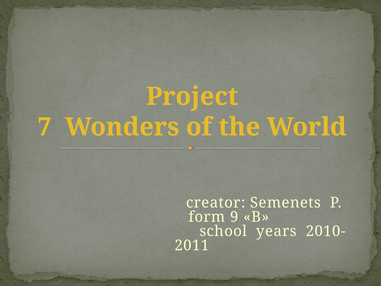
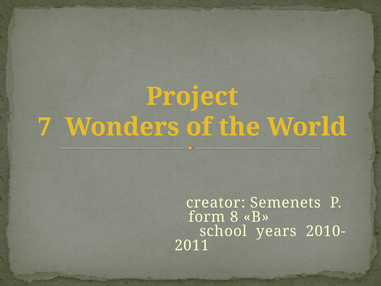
9: 9 -> 8 (234, 217)
